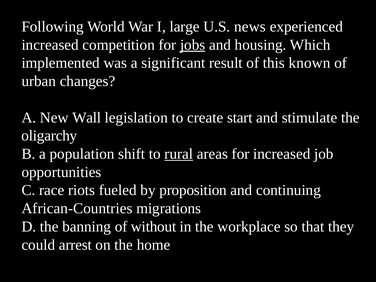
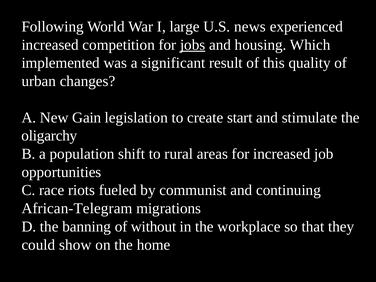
known: known -> quality (310, 63)
Wall: Wall -> Gain (87, 118)
rural underline: present -> none (179, 154)
proposition: proposition -> communist (193, 190)
African-Countries: African-Countries -> African-Telegram (77, 208)
arrest: arrest -> show (75, 245)
